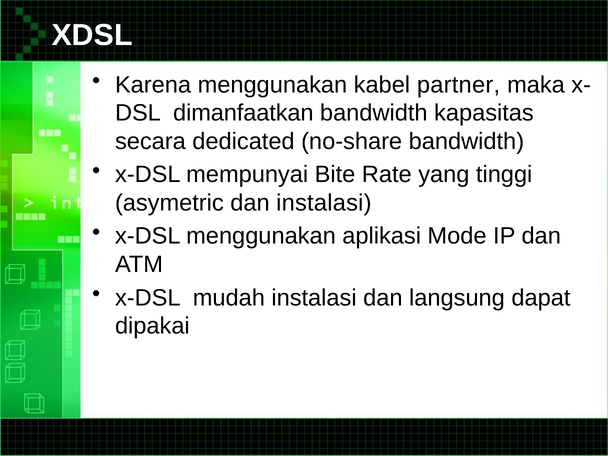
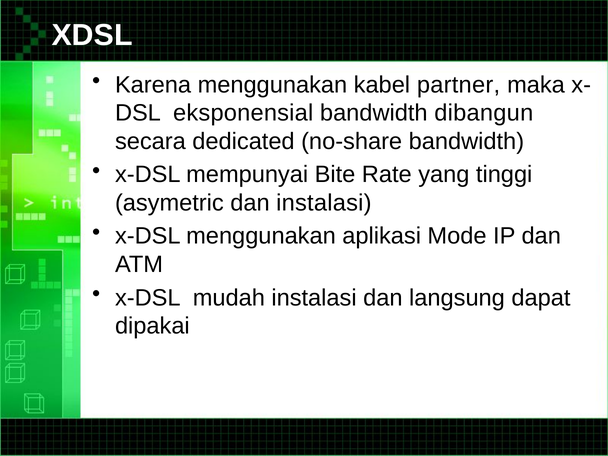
dimanfaatkan: dimanfaatkan -> eksponensial (243, 113)
kapasitas: kapasitas -> dibangun (484, 113)
